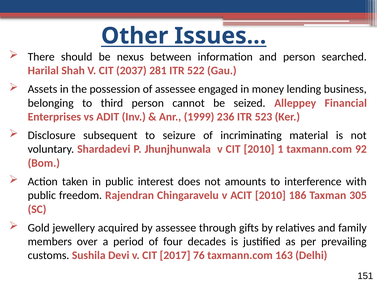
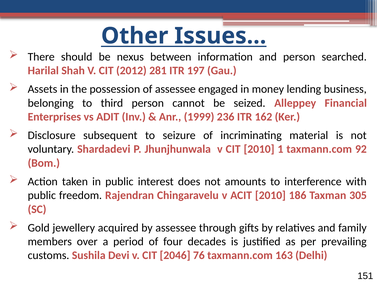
2037: 2037 -> 2012 (131, 71)
522: 522 -> 197 (196, 71)
523: 523 -> 162 (263, 117)
2017: 2017 -> 2046 (175, 255)
